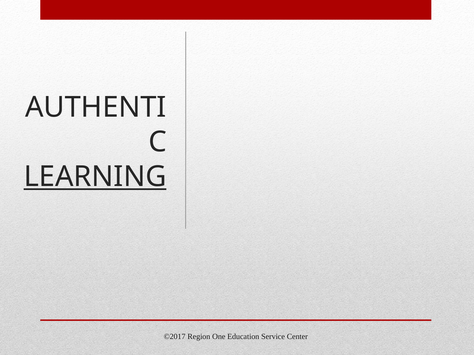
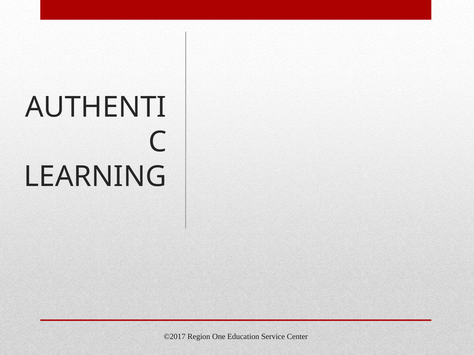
LEARNING underline: present -> none (95, 177)
